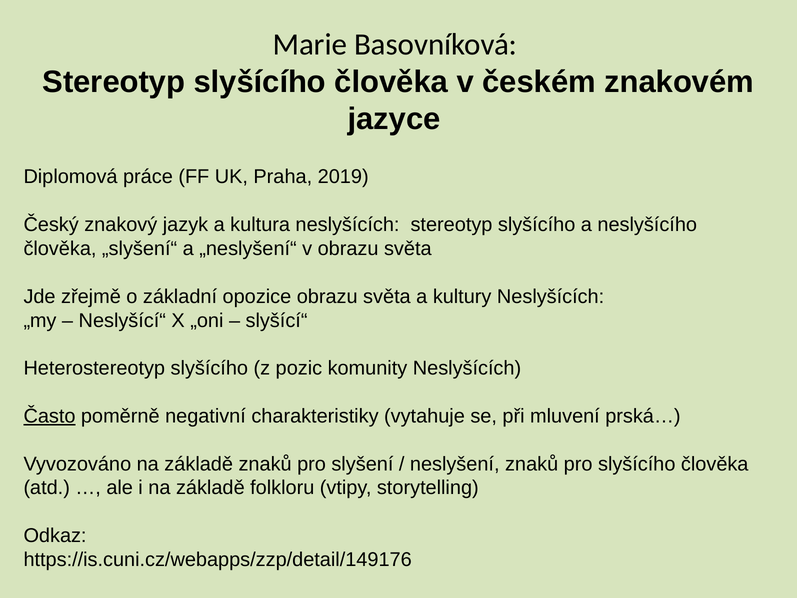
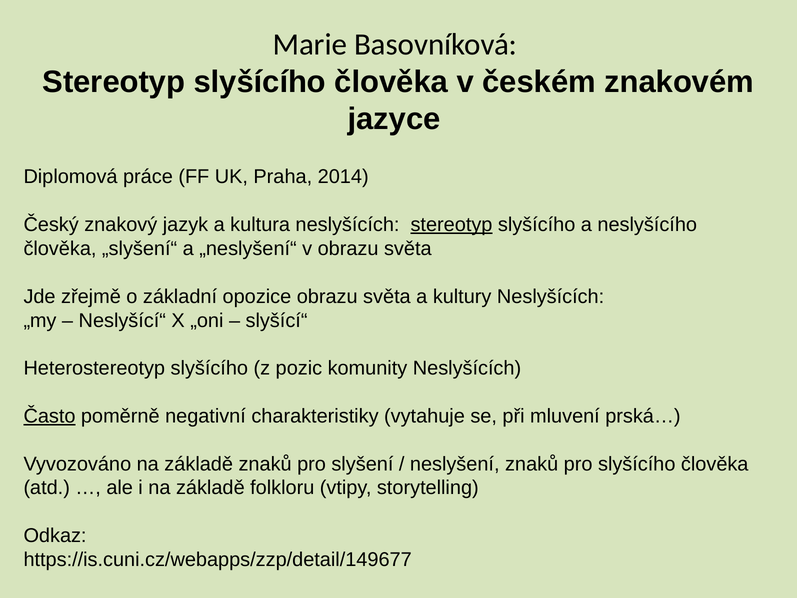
2019: 2019 -> 2014 (343, 177)
stereotyp underline: none -> present (451, 225)
https://is.cuni.cz/webapps/zzp/detail/149176: https://is.cuni.cz/webapps/zzp/detail/149176 -> https://is.cuni.cz/webapps/zzp/detail/149677 (218, 559)
